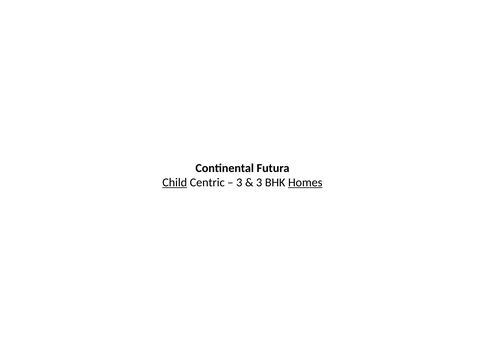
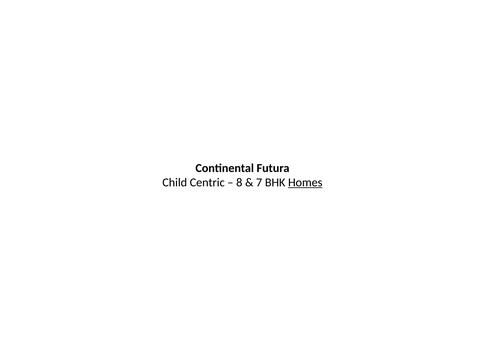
Child underline: present -> none (175, 182)
3: 3 -> 8 (239, 182)
3: 3 -> 7 (259, 182)
